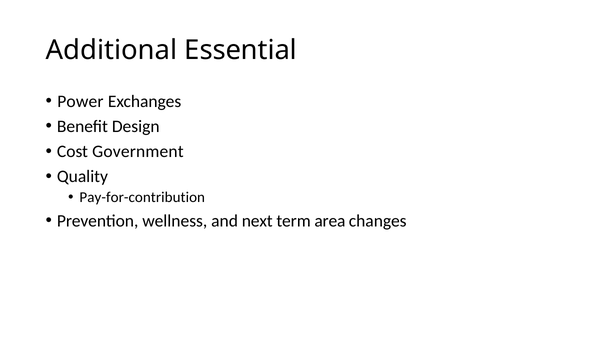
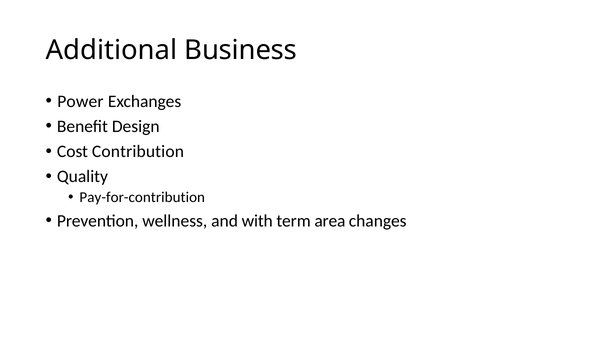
Essential: Essential -> Business (241, 50)
Government: Government -> Contribution (138, 152)
next: next -> with (257, 221)
